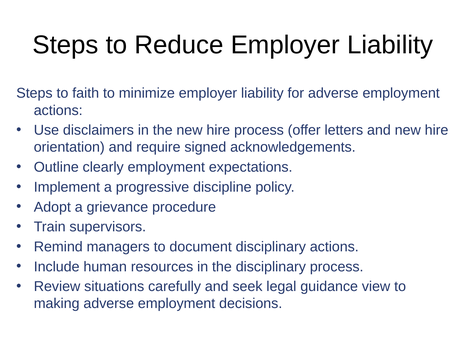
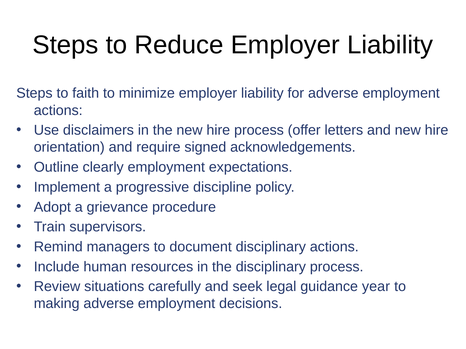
view: view -> year (376, 287)
